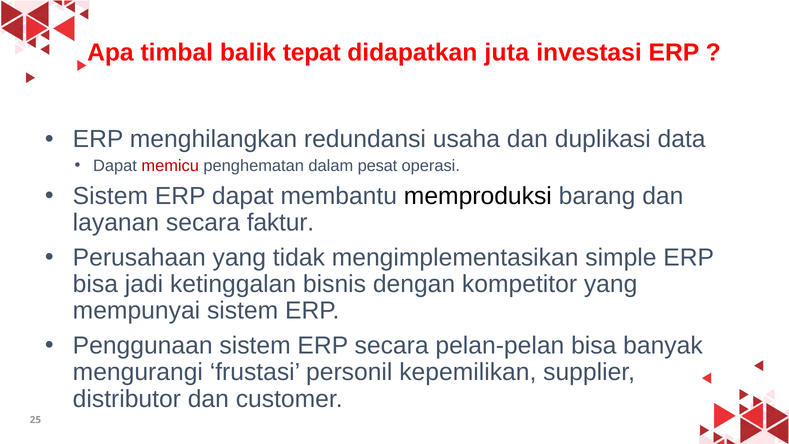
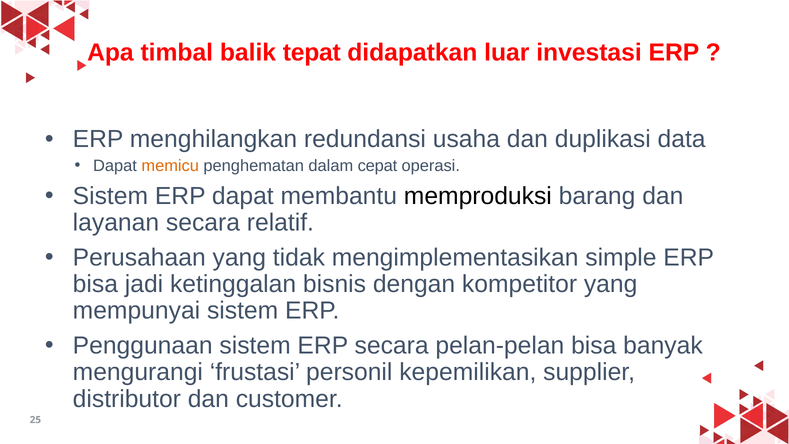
juta: juta -> luar (507, 53)
memicu colour: red -> orange (170, 166)
pesat: pesat -> cepat (377, 166)
faktur: faktur -> relatif (280, 223)
